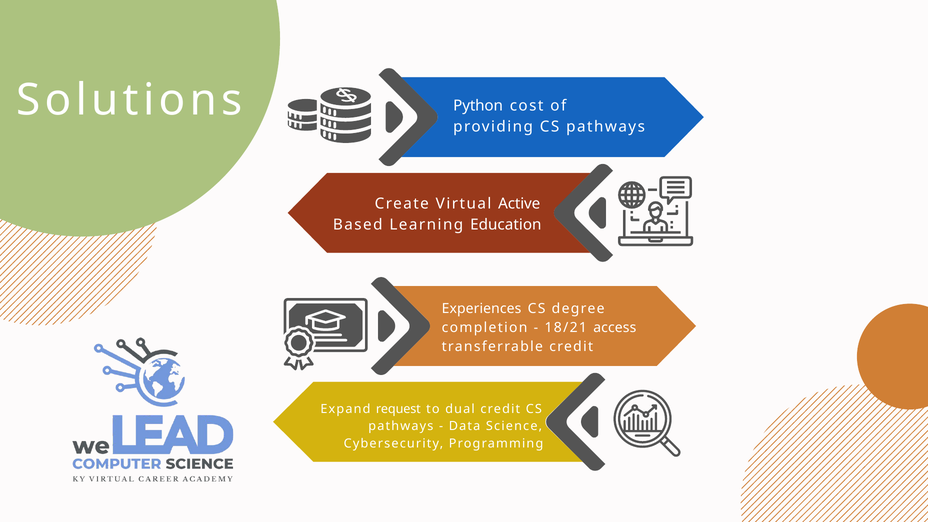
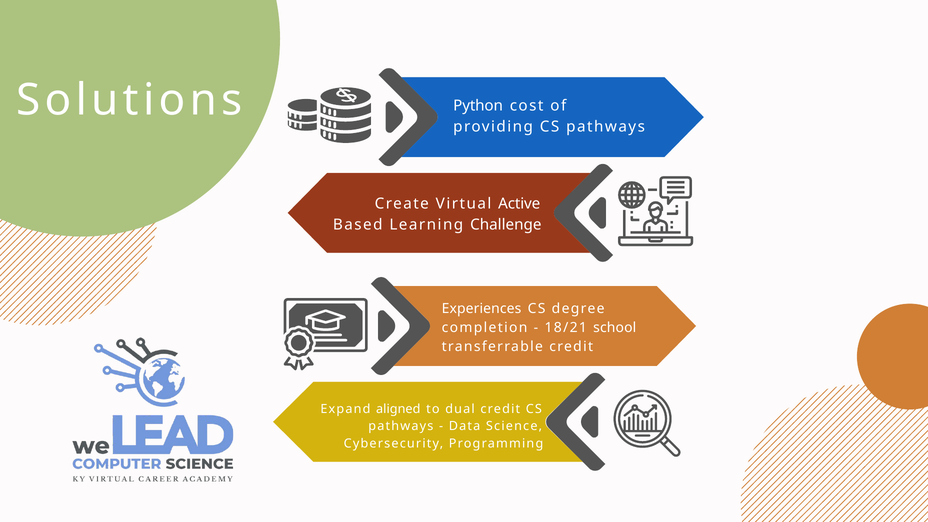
Education: Education -> Challenge (506, 225)
access: access -> school (615, 328)
request: request -> aligned (398, 409)
